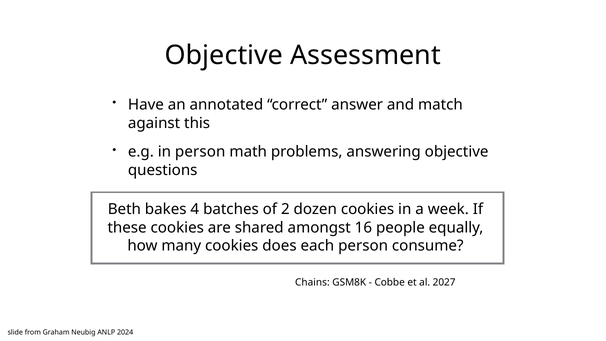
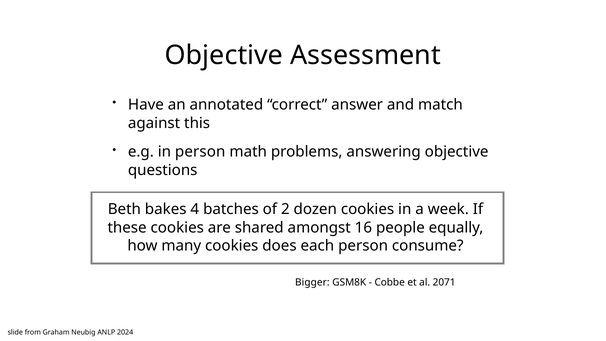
Chains: Chains -> Bigger (312, 282)
2027: 2027 -> 2071 (444, 282)
